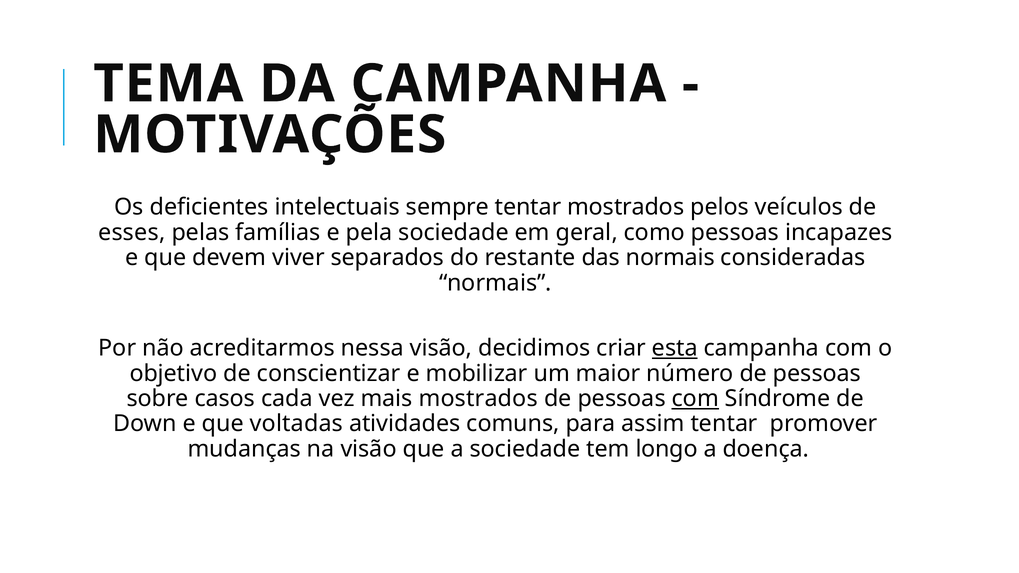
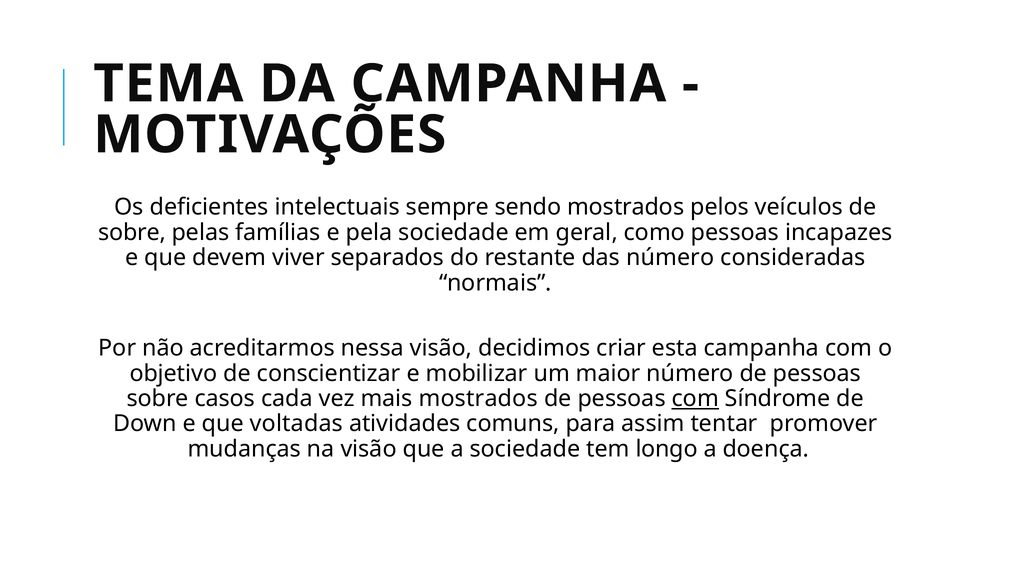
sempre tentar: tentar -> sendo (528, 207)
esses: esses -> sobre (132, 233)
das normais: normais -> número (670, 258)
esta underline: present -> none (675, 348)
